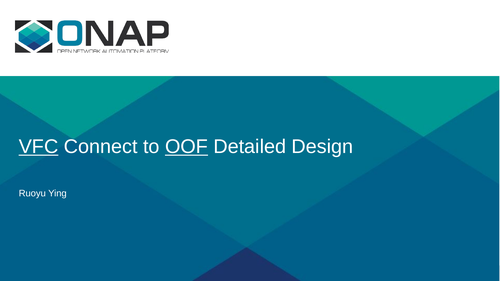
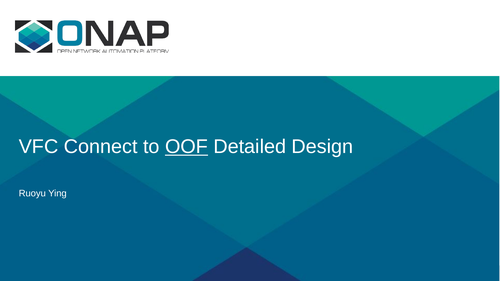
VFC underline: present -> none (39, 147)
